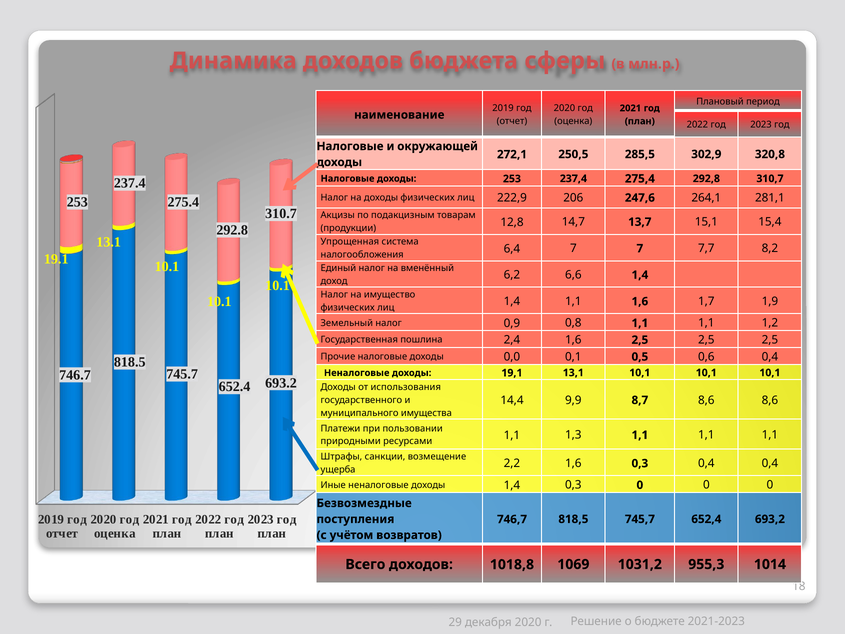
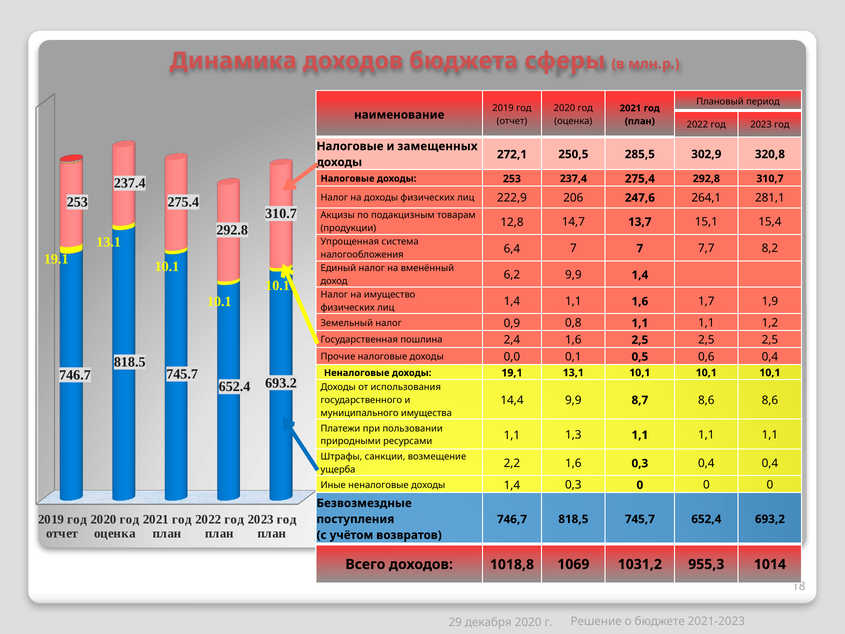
окружающей: окружающей -> замещенных (437, 146)
6,2 6,6: 6,6 -> 9,9 (573, 275)
